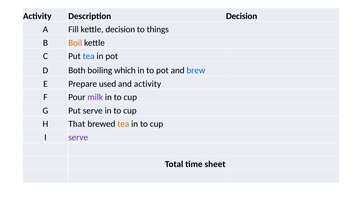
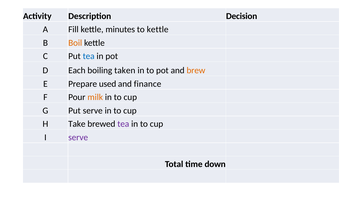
kettle decision: decision -> minutes (120, 30)
to things: things -> kettle (158, 30)
Both: Both -> Each (77, 71)
which: which -> taken (125, 71)
brew colour: blue -> orange (196, 71)
and activity: activity -> finance (148, 84)
milk colour: purple -> orange (95, 98)
That: That -> Take (77, 124)
tea colour: orange -> purple (123, 124)
sheet: sheet -> down (215, 165)
